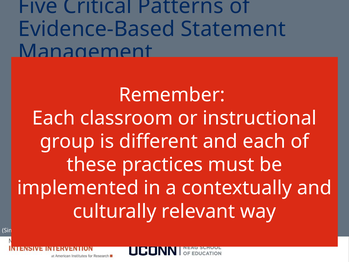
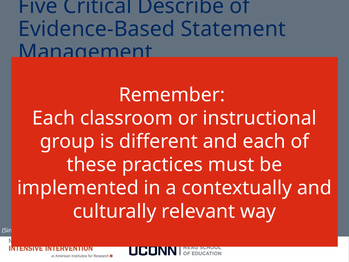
Patterns: Patterns -> Describe (181, 6)
